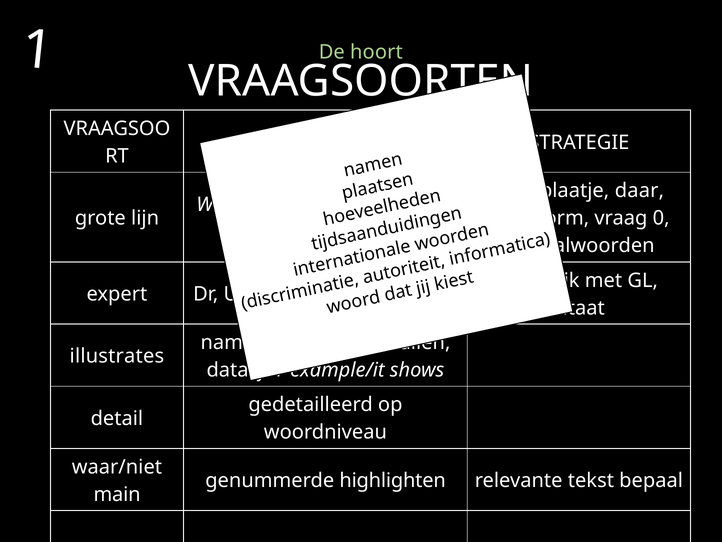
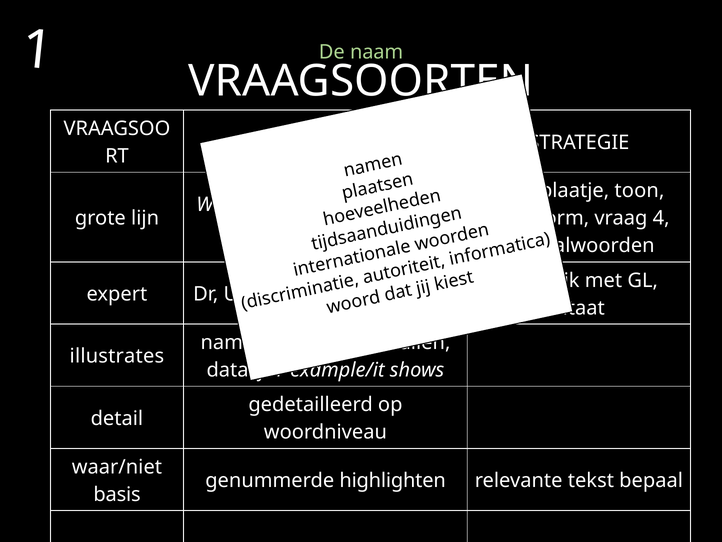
De hoort: hoort -> naam (377, 52)
daar: daar -> toon (639, 191)
vraag 0: 0 -> 4 (661, 218)
main: main -> basis (117, 494)
